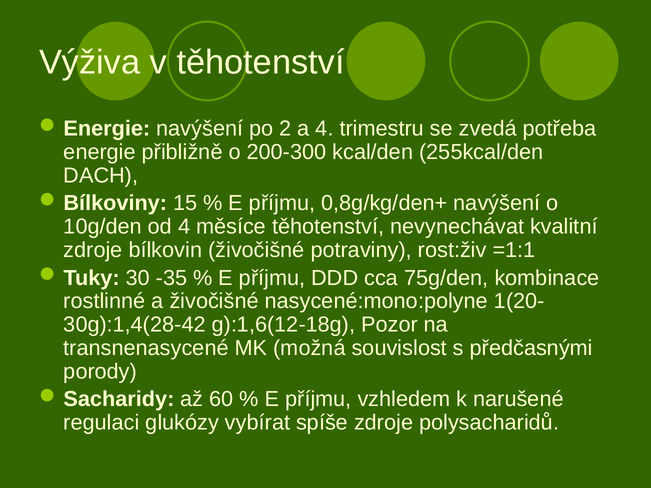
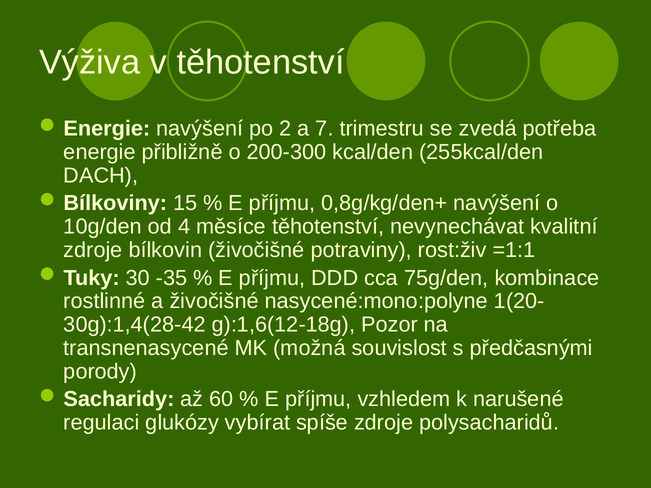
a 4: 4 -> 7 (325, 129)
